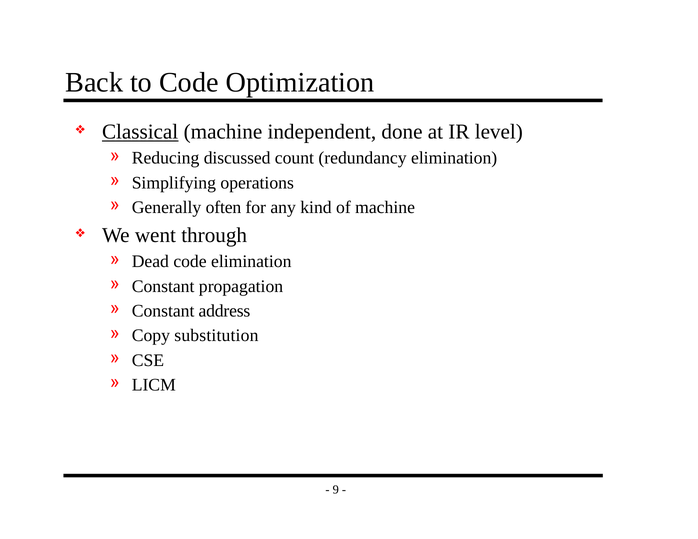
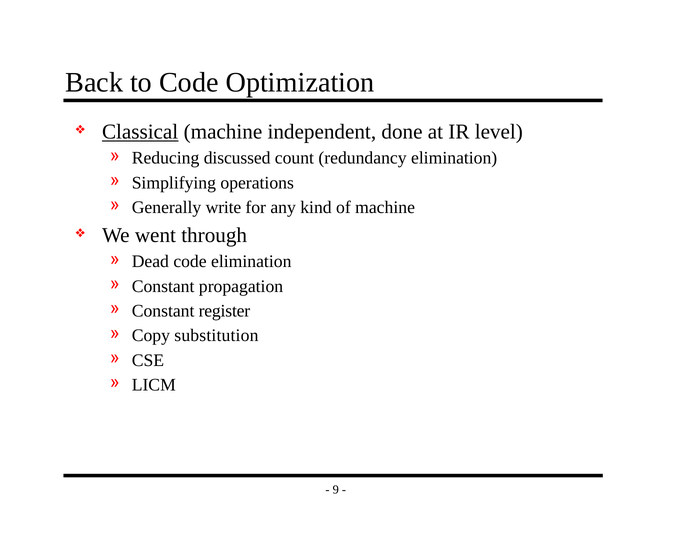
often: often -> write (223, 208)
address: address -> register (224, 311)
